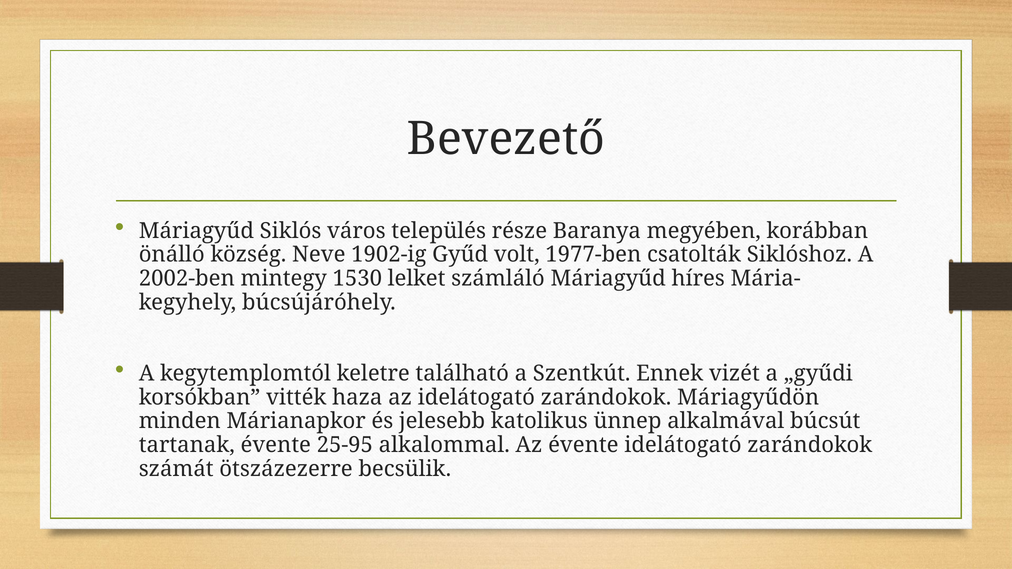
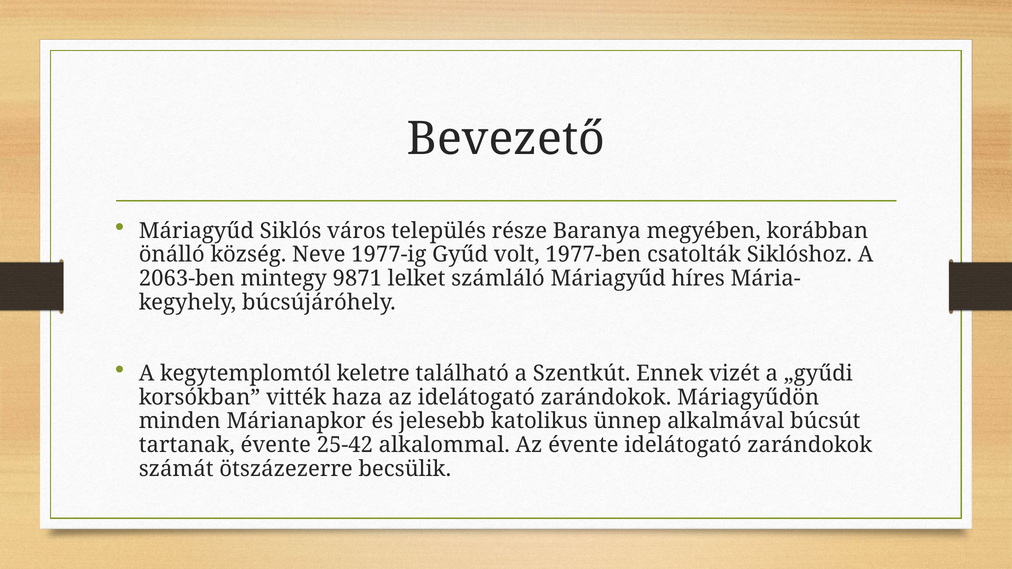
1902-ig: 1902-ig -> 1977-ig (389, 255)
2002-ben: 2002-ben -> 2063-ben (187, 279)
1530: 1530 -> 9871 (357, 279)
25-95: 25-95 -> 25-42 (345, 445)
